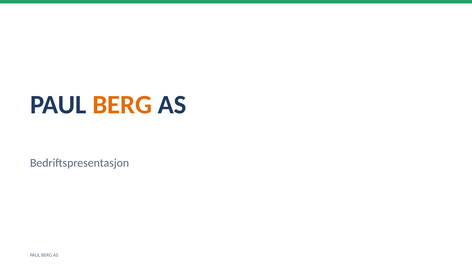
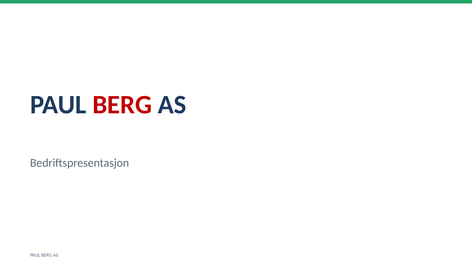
BERG colour: orange -> red (122, 105)
